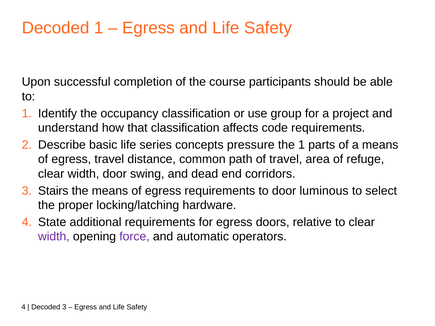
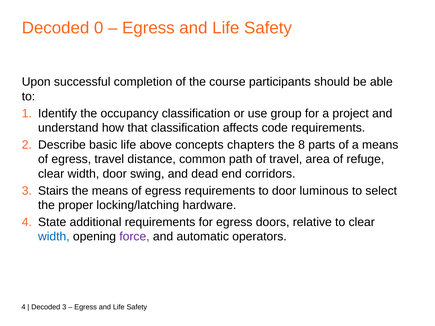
Decoded 1: 1 -> 0 (99, 28)
series: series -> above (156, 145)
pressure: pressure -> chapters (251, 145)
the 1: 1 -> 8 (302, 145)
width colour: purple -> blue (54, 237)
